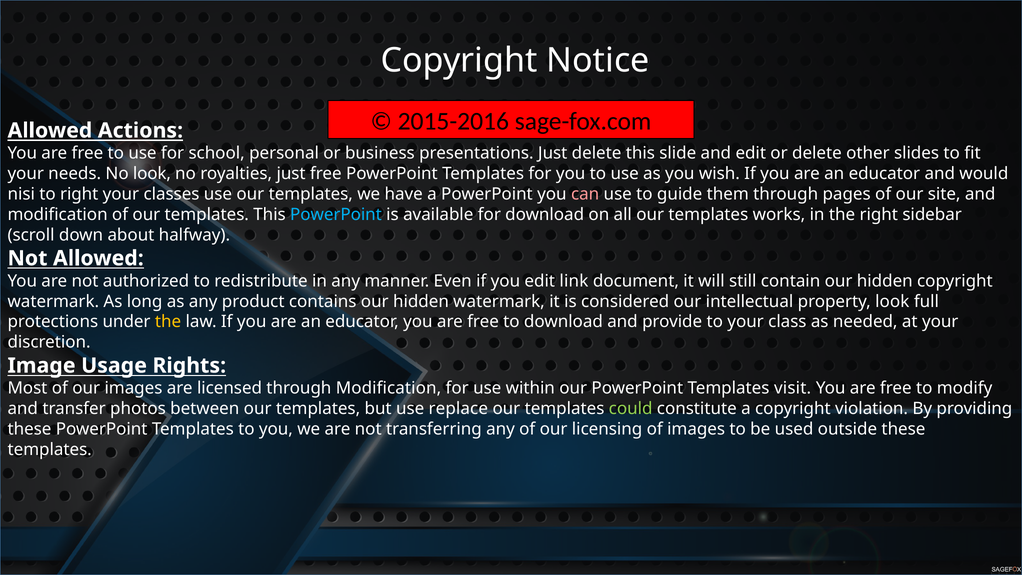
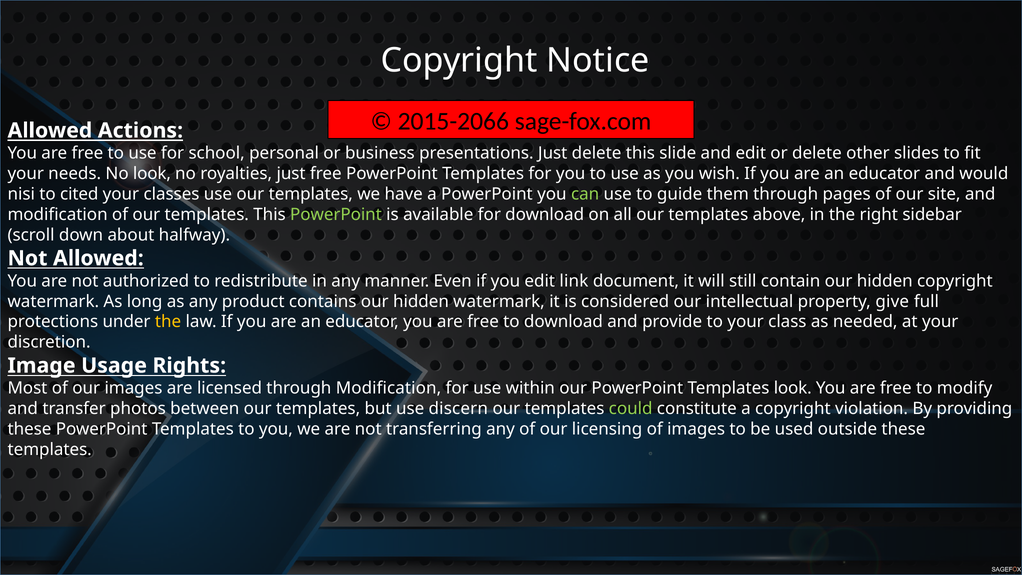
2015-2016: 2015-2016 -> 2015-2066 (453, 121)
to right: right -> cited (79, 194)
can colour: pink -> light green (585, 194)
PowerPoint colour: light blue -> light green (336, 215)
works: works -> above (779, 215)
property look: look -> give (892, 301)
Templates visit: visit -> look (793, 388)
replace: replace -> discern (458, 409)
